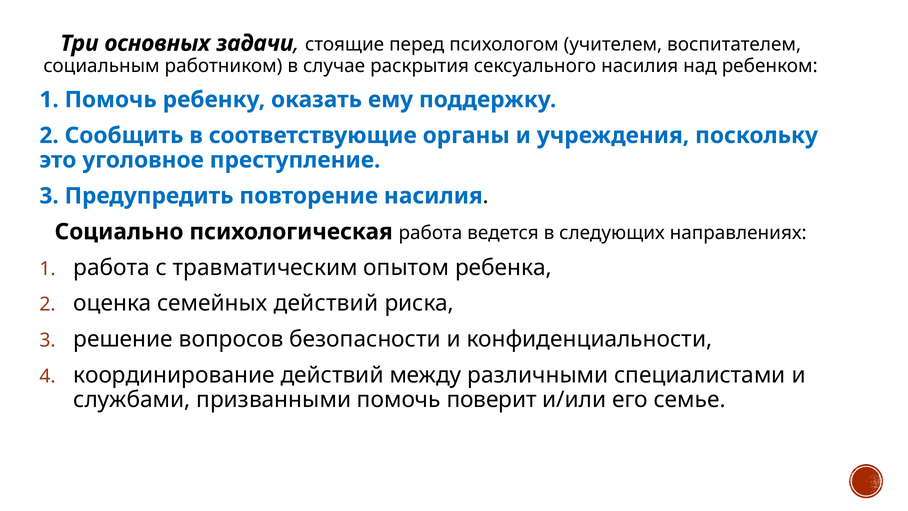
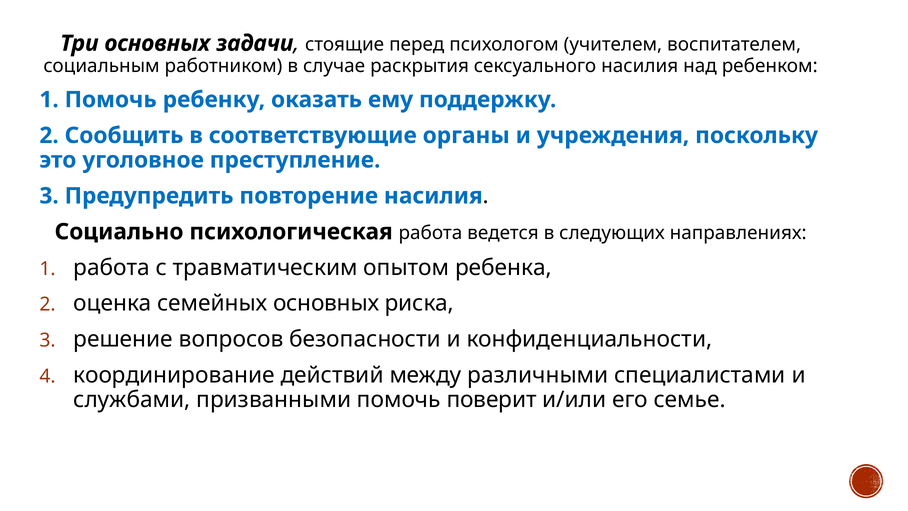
семейных действий: действий -> основных (326, 303)
